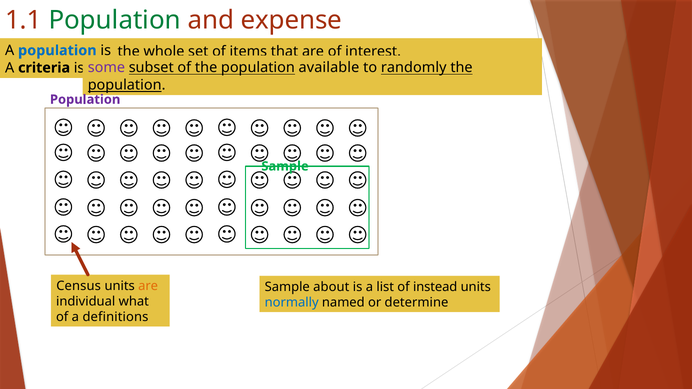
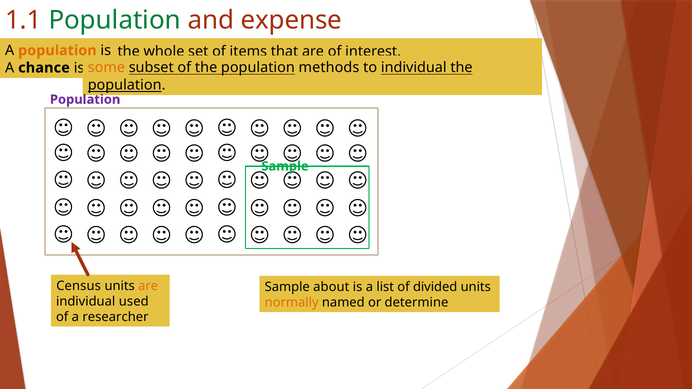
population colour: blue -> orange (57, 50)
some colour: purple -> orange (106, 68)
available: available -> methods (329, 68)
to randomly: randomly -> individual (414, 68)
criteria: criteria -> chance (44, 68)
instead: instead -> divided (435, 287)
what: what -> used (134, 302)
normally colour: blue -> orange (292, 303)
definitions: definitions -> researcher (115, 317)
